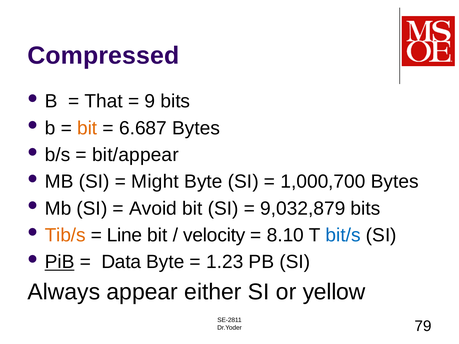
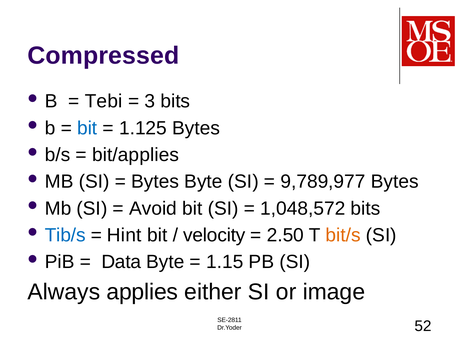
That: That -> Tebi (104, 101)
9: 9 -> 3 (150, 101)
bit colour: orange -> blue (87, 128)
6.687: 6.687 -> 1.125 (143, 128)
bit/appear: bit/appear -> bit/applies (136, 155)
Might: Might -> Bytes (155, 182)
1,000,700: 1,000,700 -> 9,789,977 (323, 182)
9,032,879: 9,032,879 -> 1,048,572 (303, 209)
Tib/s colour: orange -> blue (65, 235)
Line: Line -> Hint (124, 235)
8.10: 8.10 -> 2.50 (285, 235)
bit/s colour: blue -> orange (343, 235)
PiB underline: present -> none (60, 262)
1.23: 1.23 -> 1.15 (225, 262)
appear: appear -> applies (142, 292)
yellow: yellow -> image (334, 292)
79: 79 -> 52 (423, 326)
